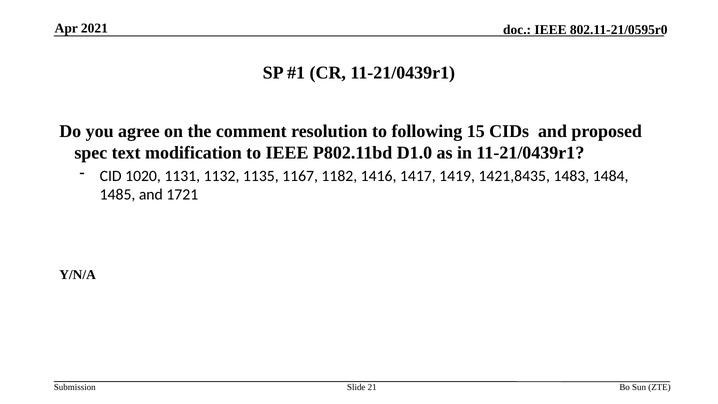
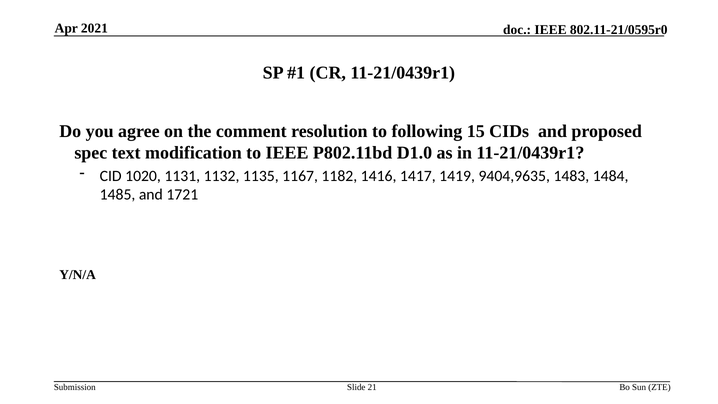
1421,8435: 1421,8435 -> 9404,9635 (514, 176)
